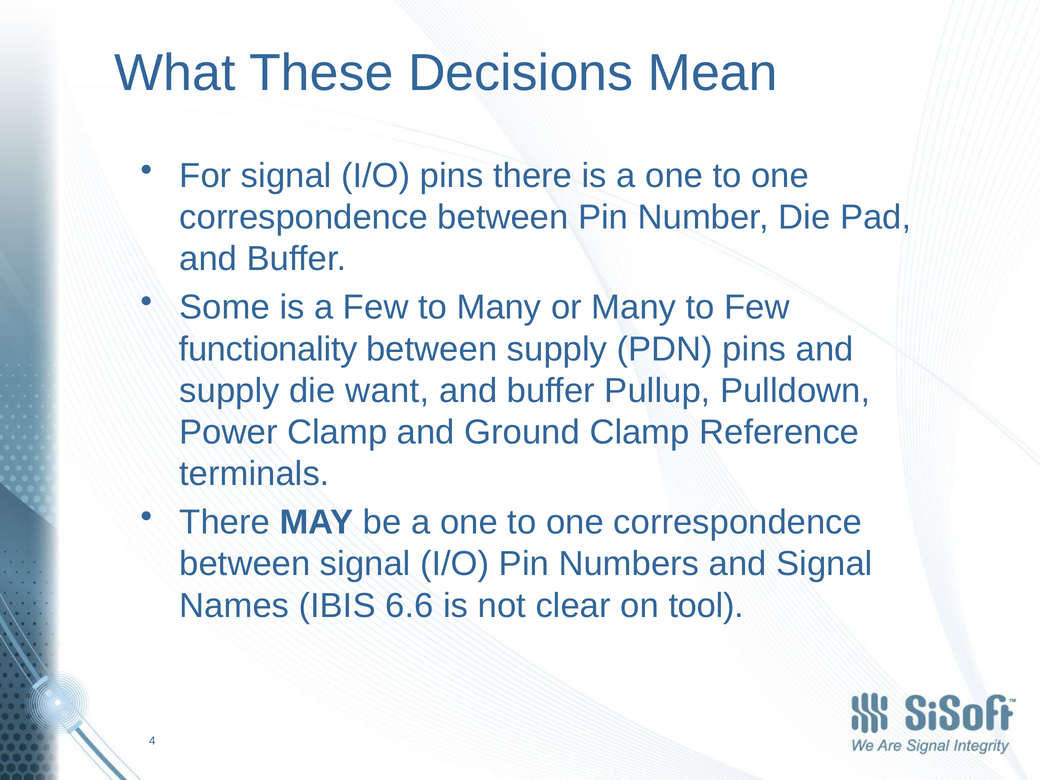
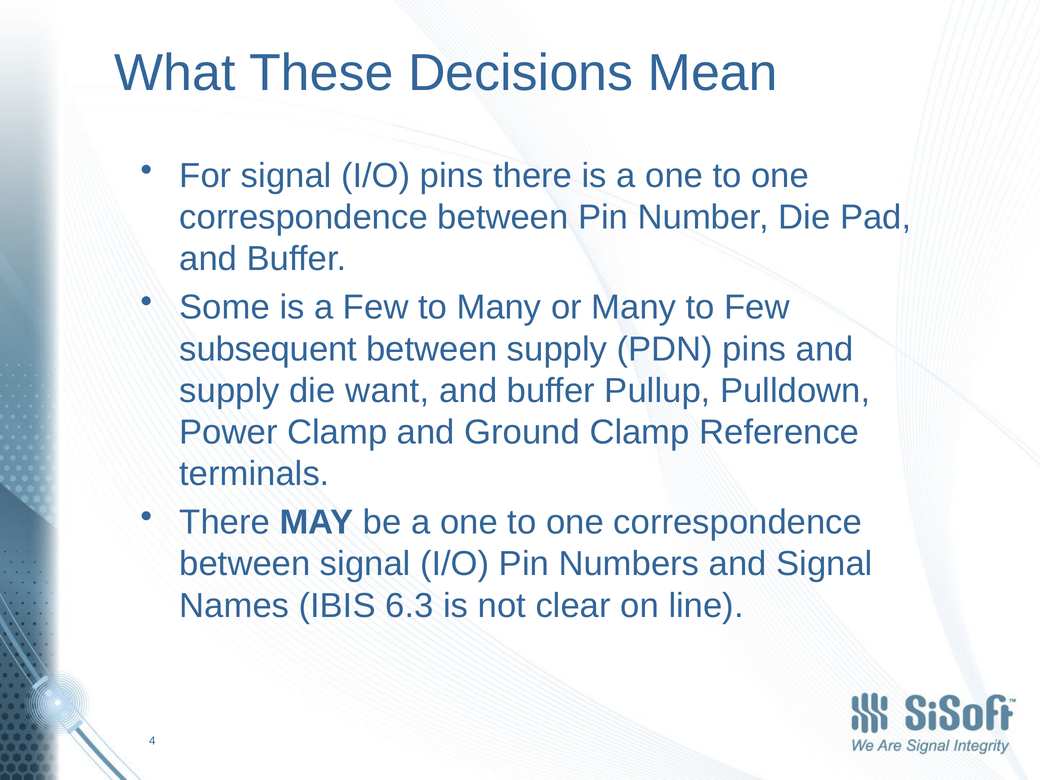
functionality: functionality -> subsequent (268, 349)
6.6: 6.6 -> 6.3 (409, 606)
tool: tool -> line (706, 606)
